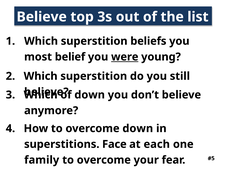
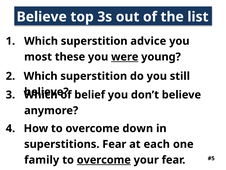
beliefs: beliefs -> advice (148, 41)
belief: belief -> these (70, 57)
down: down -> belief (90, 95)
superstitions Face: Face -> Fear (114, 144)
overcome underline: none -> present (104, 159)
